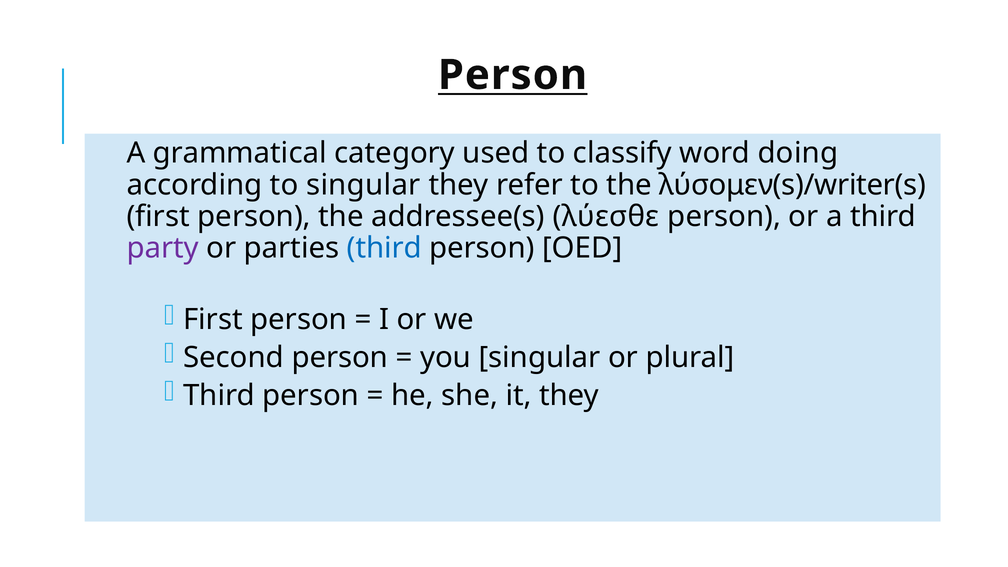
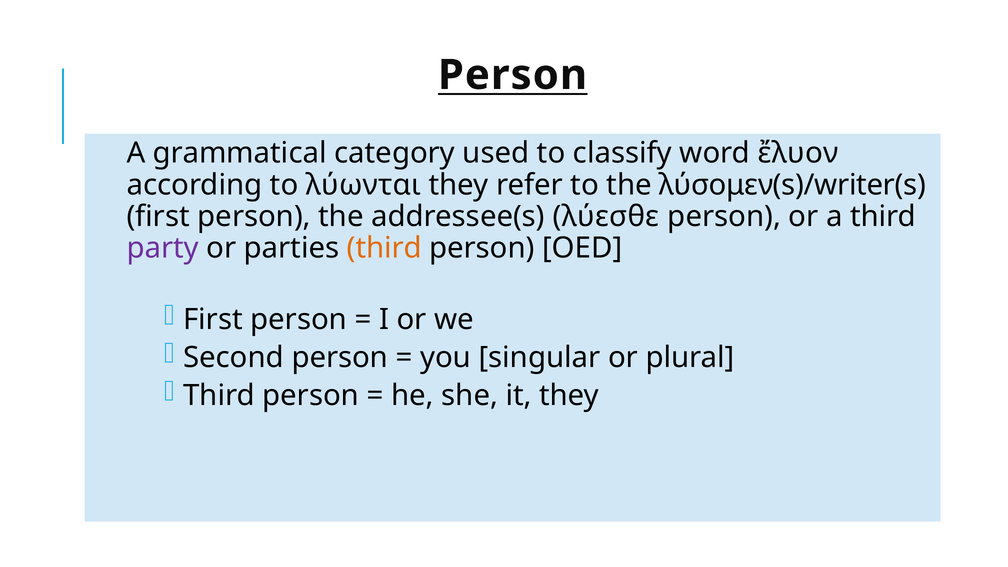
doing: doing -> ἔλυον (798, 153)
to singular: singular -> λύωνται (363, 185)
third colour: blue -> orange (384, 248)
